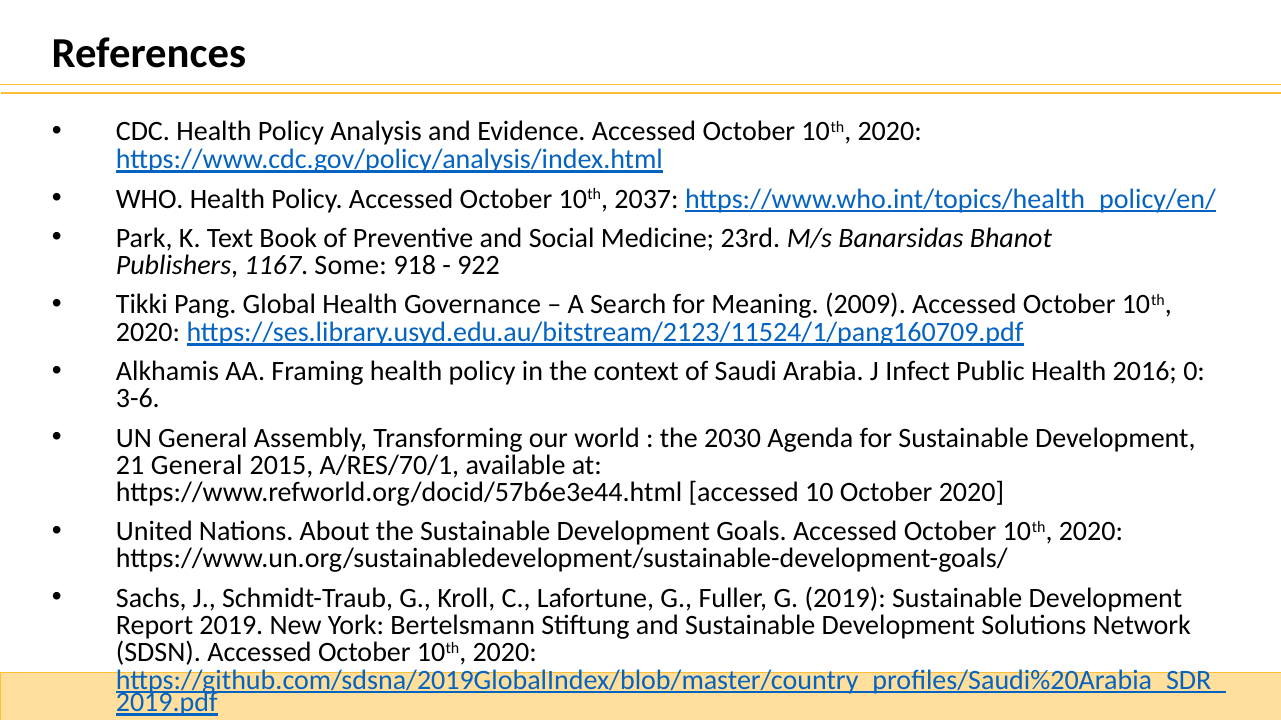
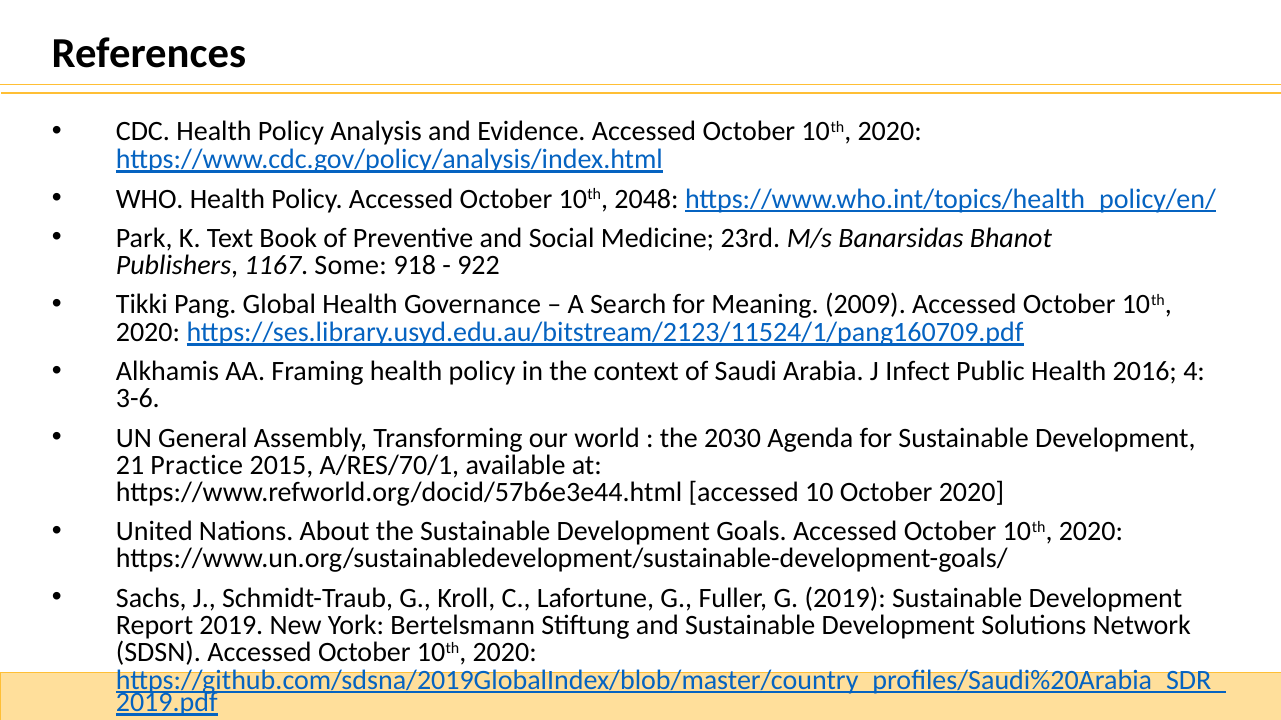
2037: 2037 -> 2048 (646, 199)
0: 0 -> 4 (1194, 372)
21 General: General -> Practice (197, 465)
